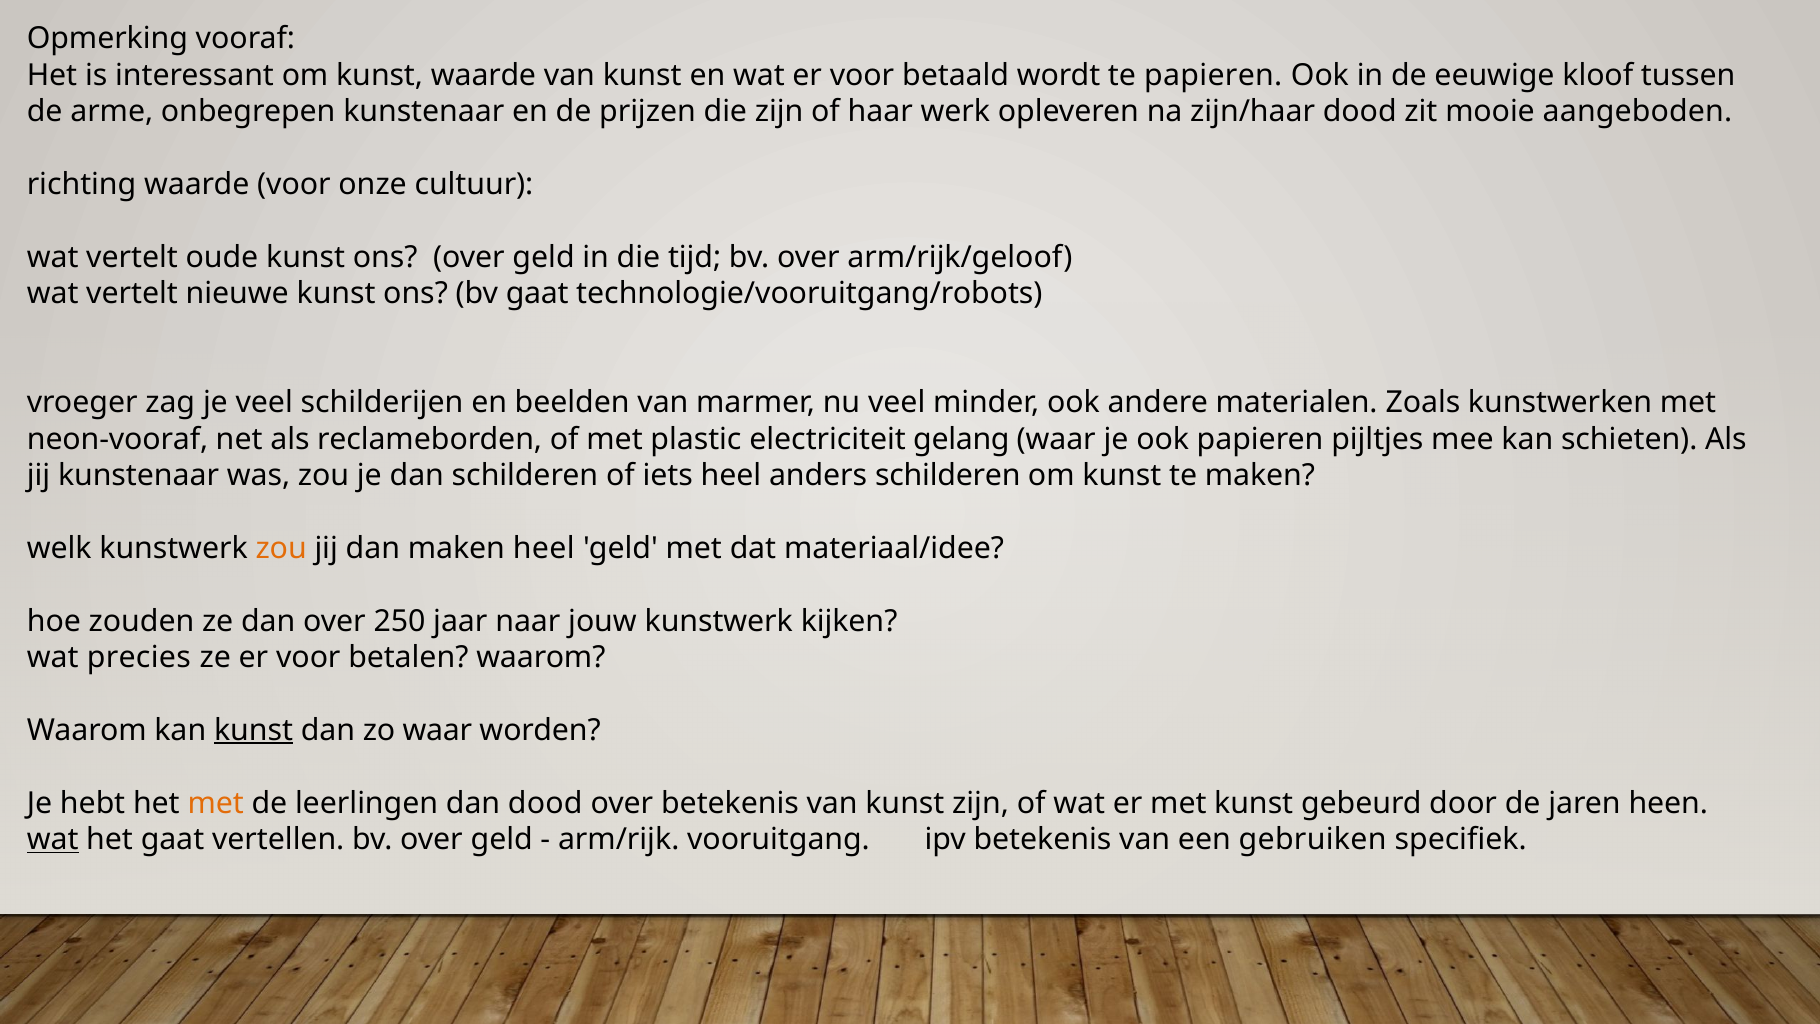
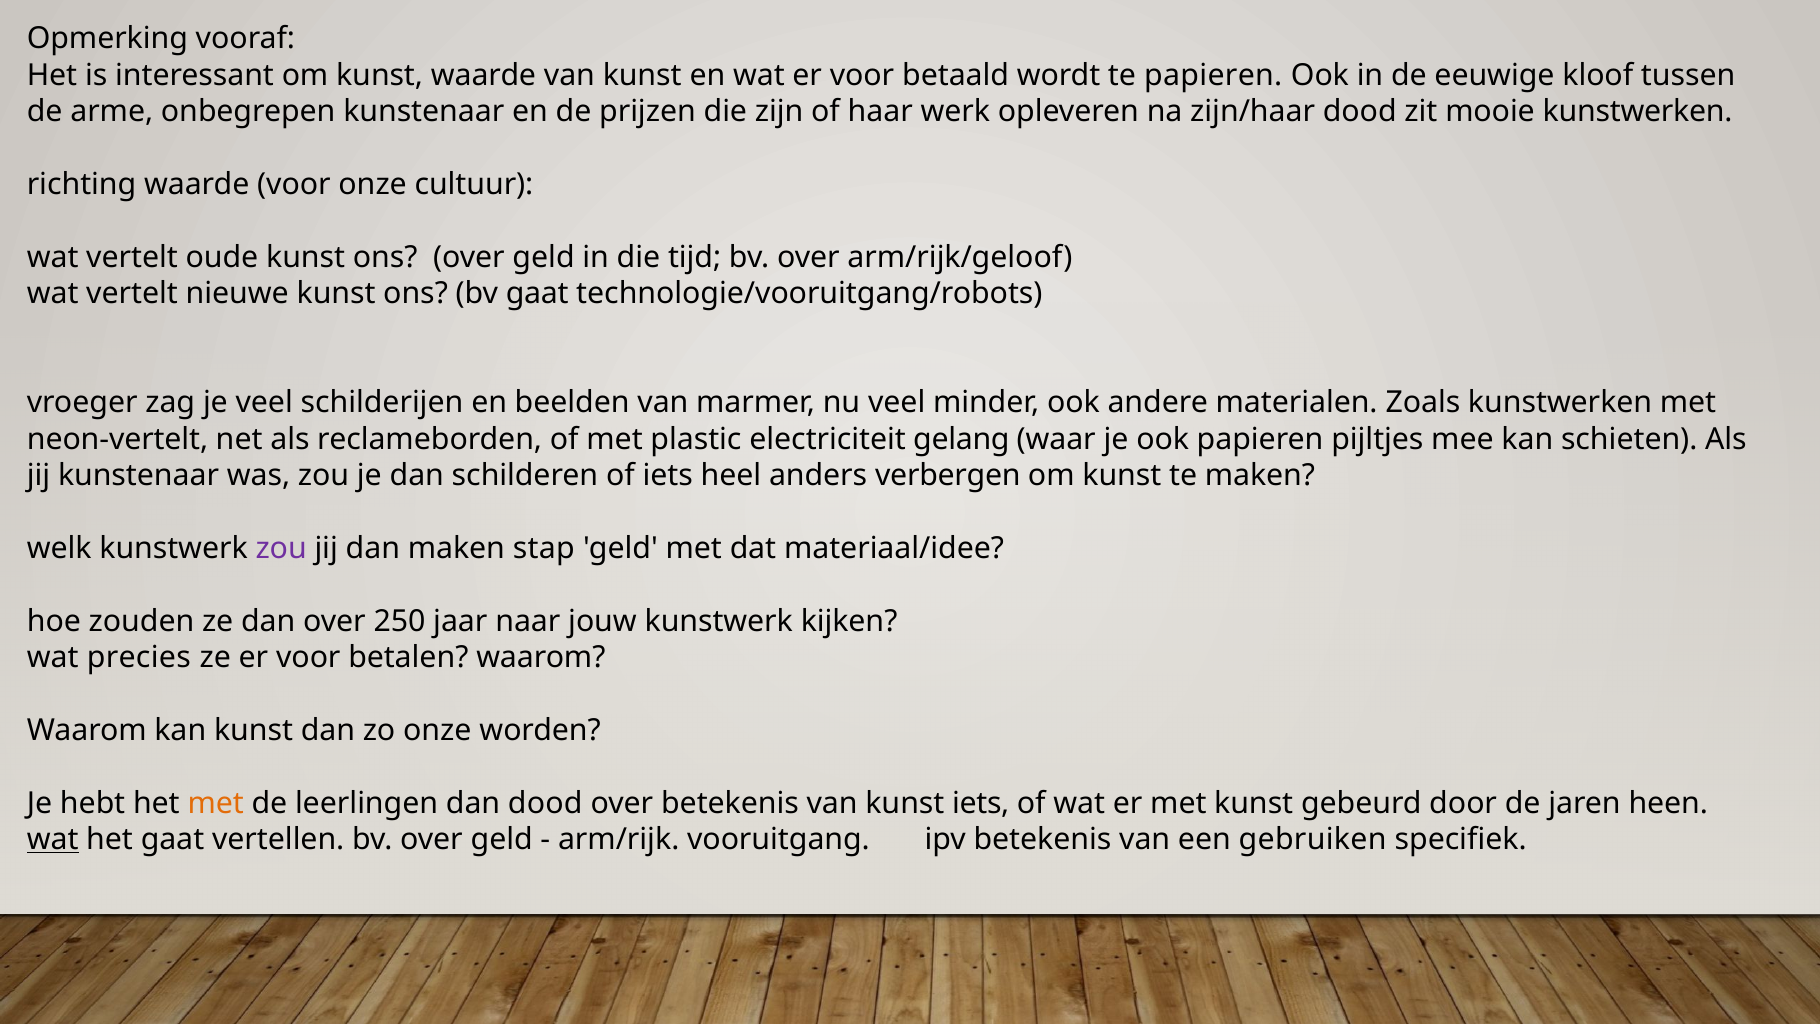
mooie aangeboden: aangeboden -> kunstwerken (1638, 112)
neon-vooraf: neon-vooraf -> neon-vertelt (118, 439)
anders schilderen: schilderen -> verbergen (948, 475)
zou colour: orange -> purple (281, 548)
maken heel: heel -> stap (544, 548)
kunst underline: present -> none (254, 730)
zo waar: waar -> onze (437, 730)
kunst zijn: zijn -> iets (981, 803)
